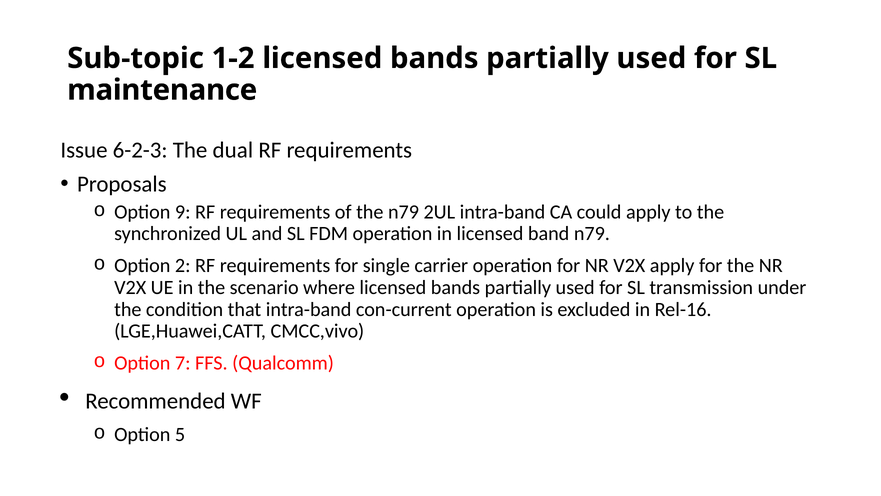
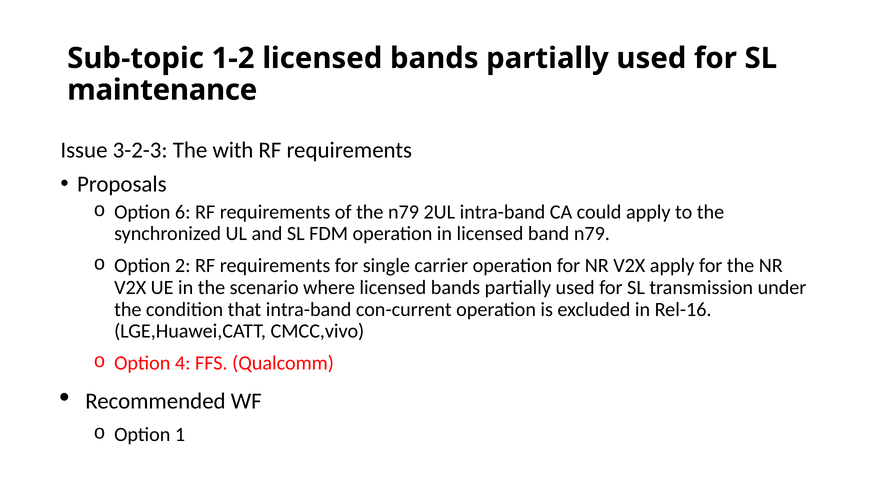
6-2-3: 6-2-3 -> 3-2-3 (140, 150)
dual: dual -> with (233, 150)
9: 9 -> 6 (183, 212)
7: 7 -> 4 (183, 363)
5: 5 -> 1 (180, 434)
